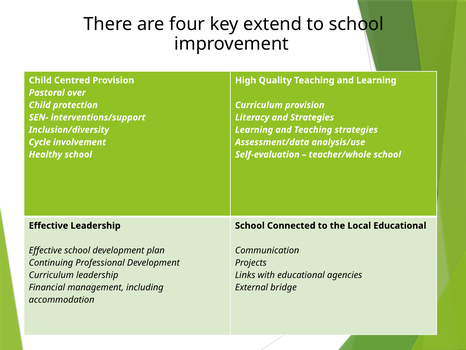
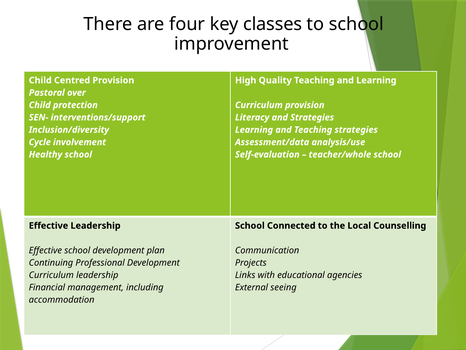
extend: extend -> classes (273, 24)
Local Educational: Educational -> Counselling (400, 225)
bridge: bridge -> seeing (284, 287)
